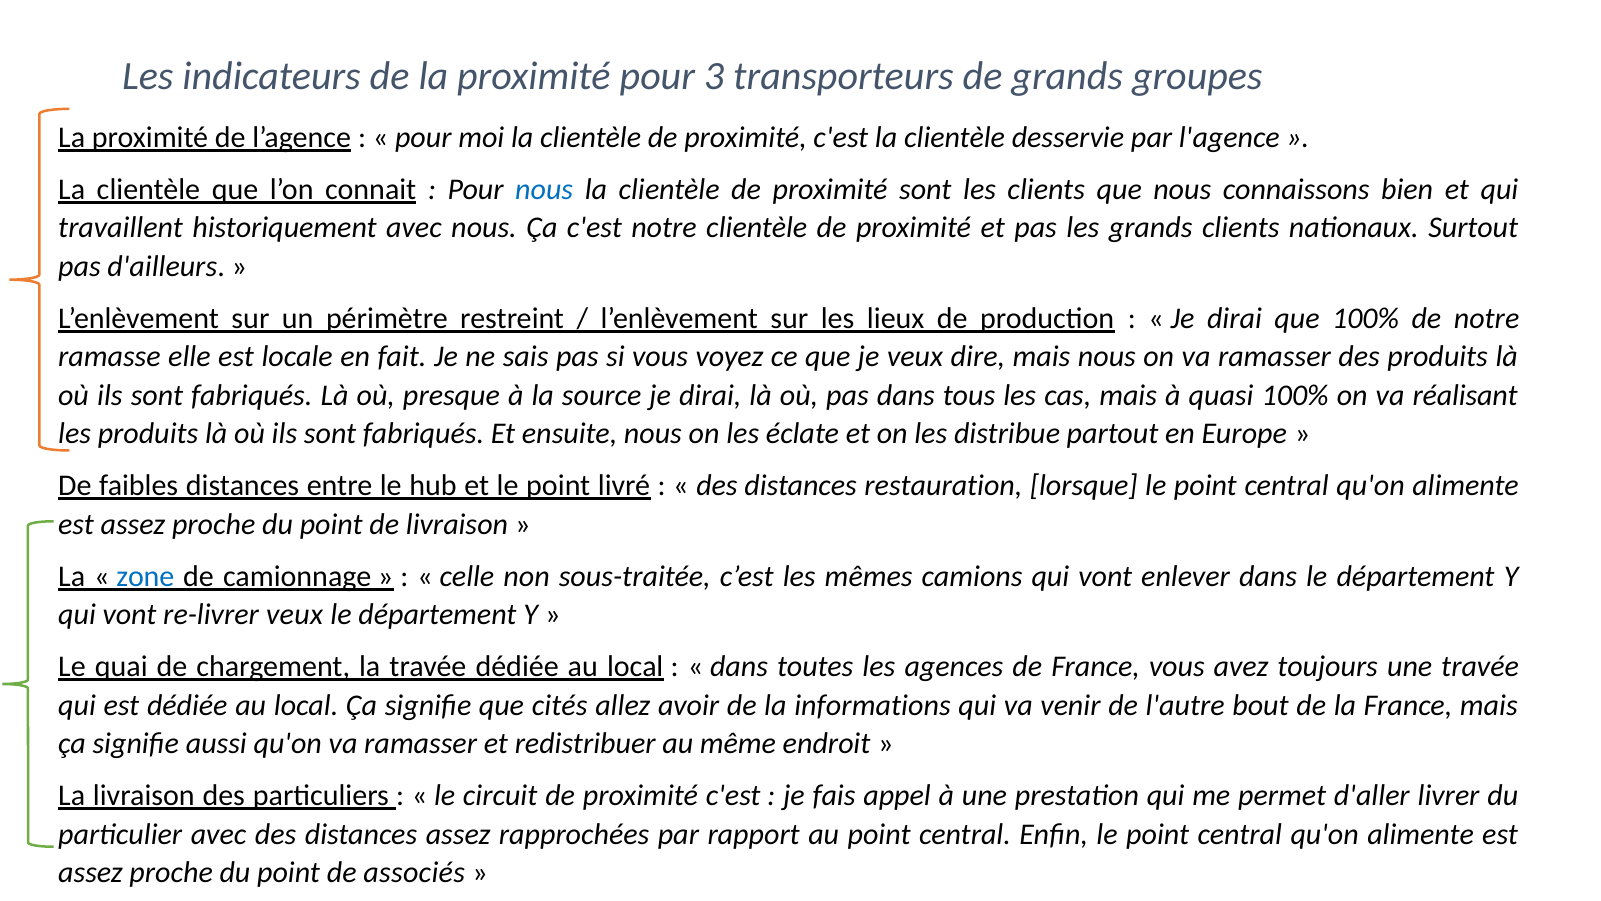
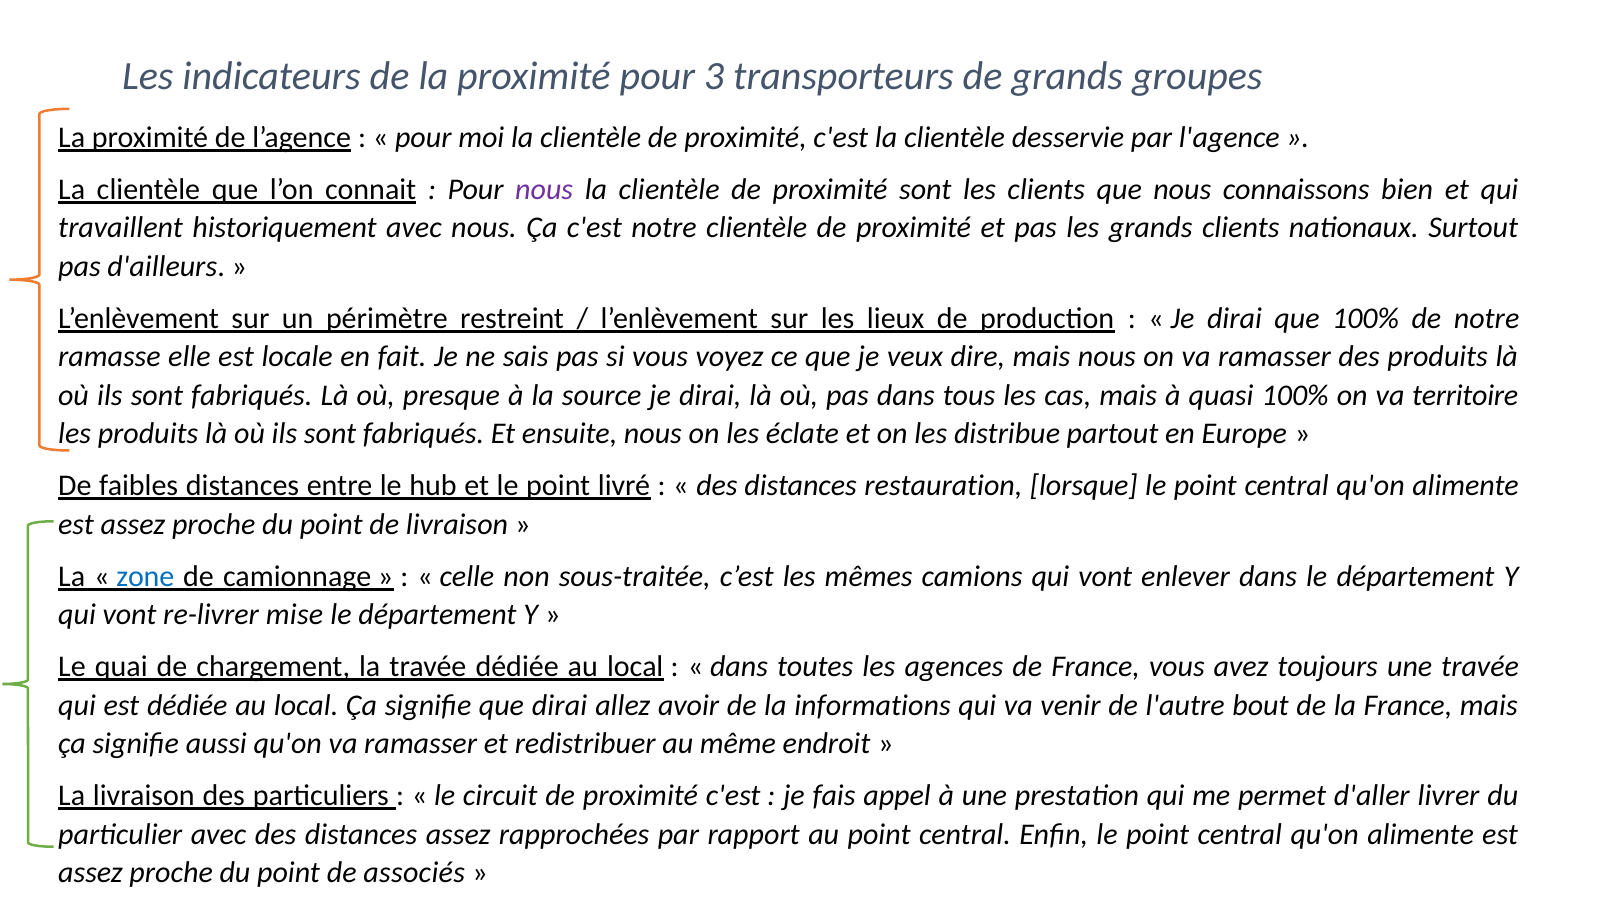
nous colour: blue -> purple (544, 189)
réalisant: réalisant -> territoire (1465, 395)
re-livrer veux: veux -> mise (295, 614)
que cités: cités -> dirai (560, 705)
